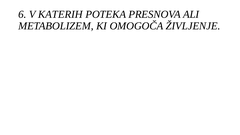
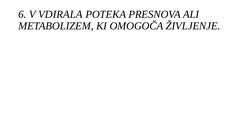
KATERIH: KATERIH -> VDIRALA (60, 14)
